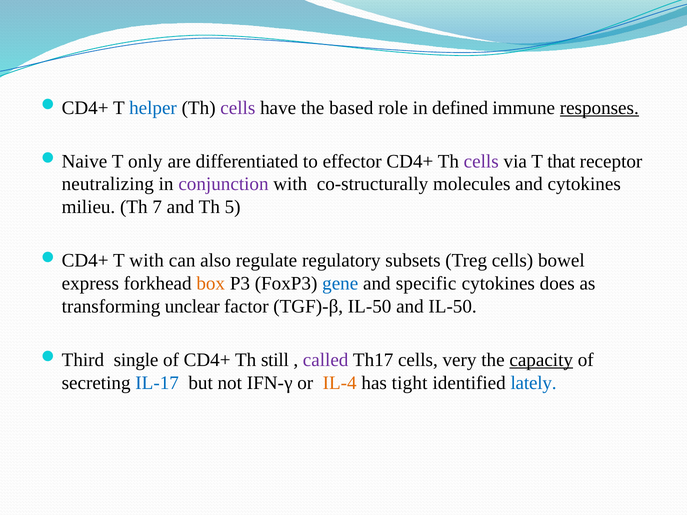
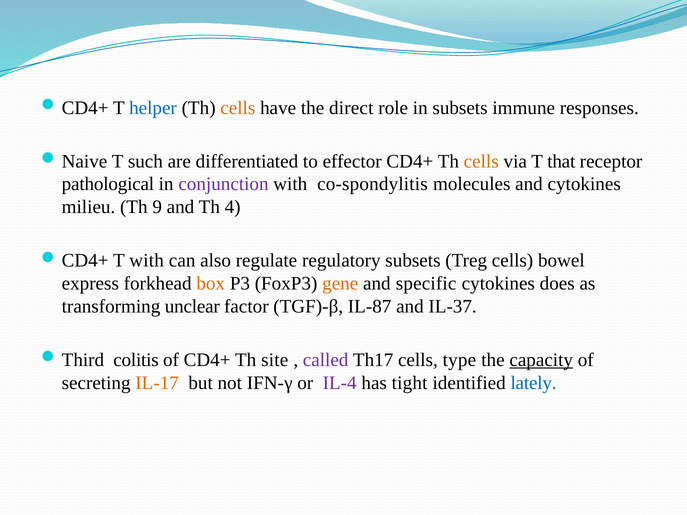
cells colour: purple -> orange (238, 108)
based: based -> direct (351, 108)
in defined: defined -> subsets (460, 108)
responses underline: present -> none (599, 108)
only: only -> such (145, 161)
cells colour: purple -> orange (481, 161)
neutralizing: neutralizing -> pathological (108, 184)
co-structurally: co-structurally -> co-spondylitis (372, 184)
7: 7 -> 9 (157, 207)
5: 5 -> 4 (233, 207)
gene colour: blue -> orange (340, 284)
TGF)-β IL-50: IL-50 -> IL-87 (370, 307)
and IL-50: IL-50 -> IL-37 (453, 307)
single: single -> colitis (136, 360)
still: still -> site (275, 360)
very: very -> type (459, 360)
IL-17 colour: blue -> orange (157, 383)
IL-4 colour: orange -> purple (340, 383)
